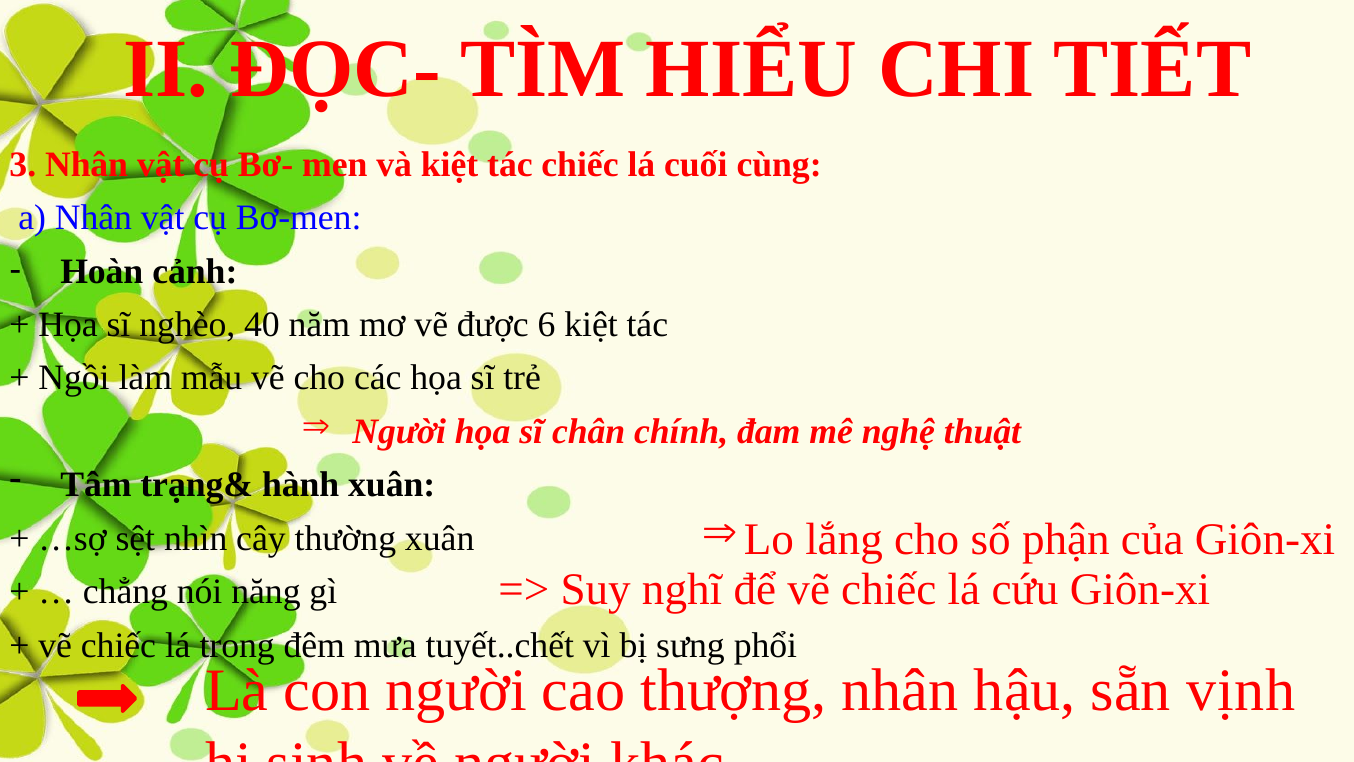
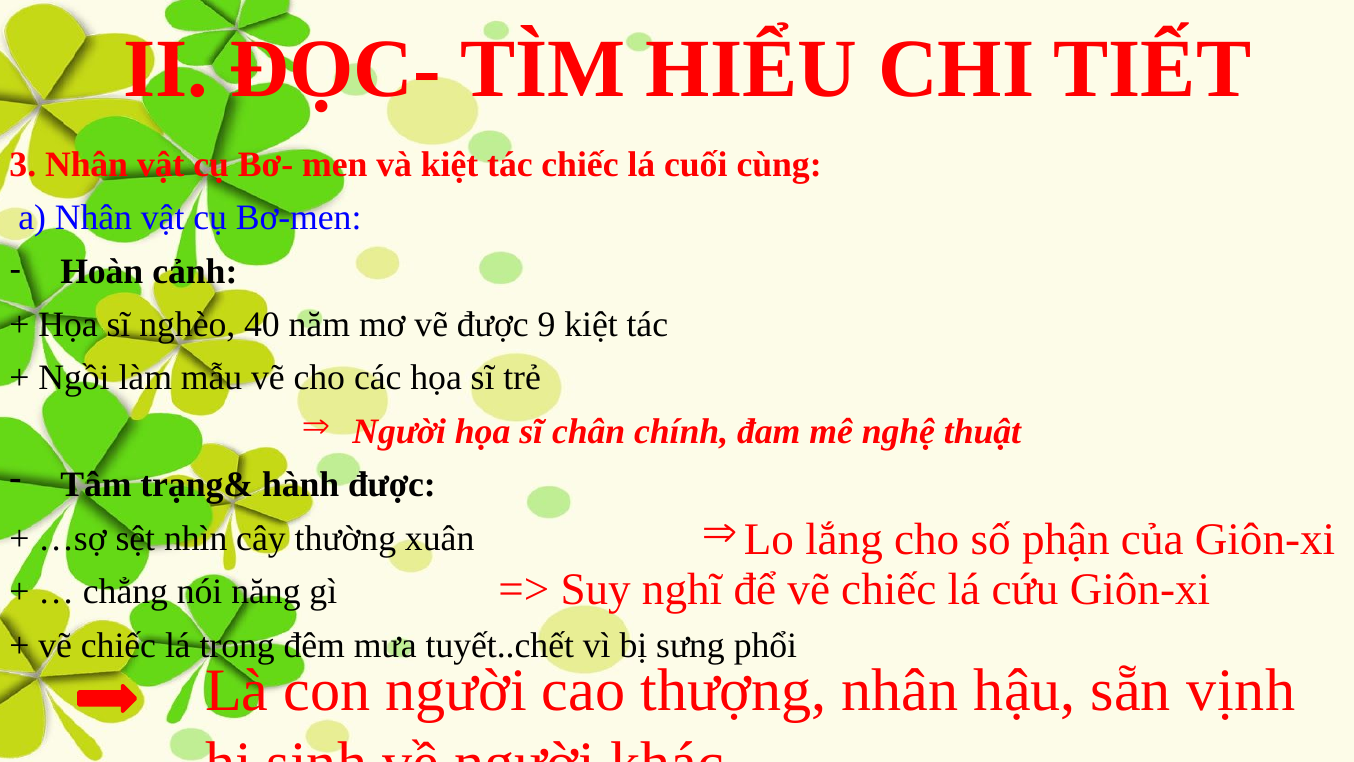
6: 6 -> 9 (546, 325)
hành xuân: xuân -> được (392, 485)
